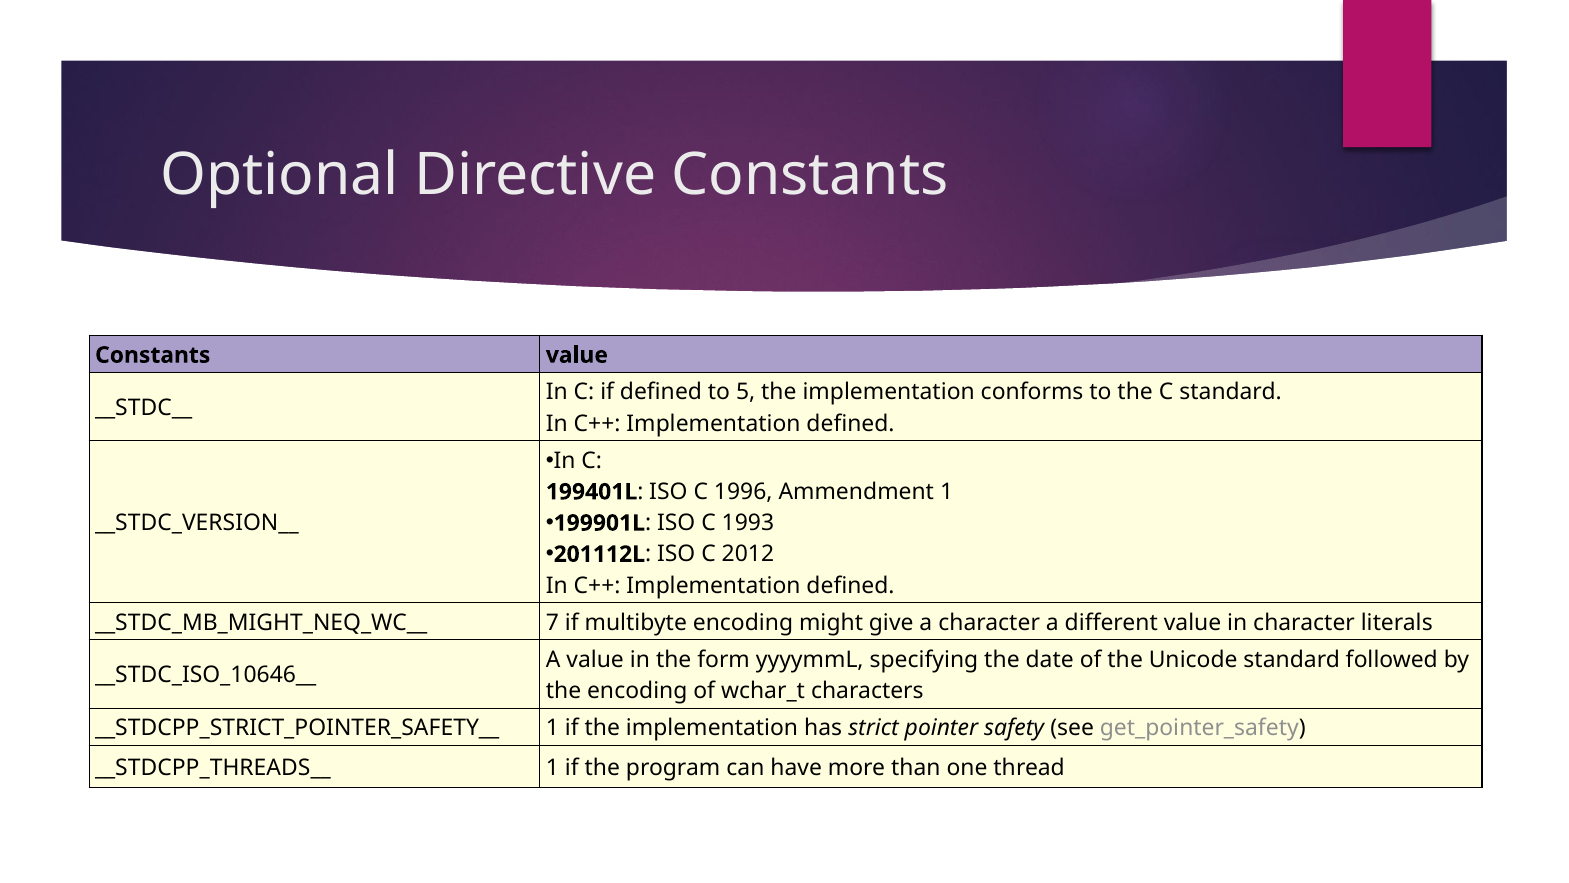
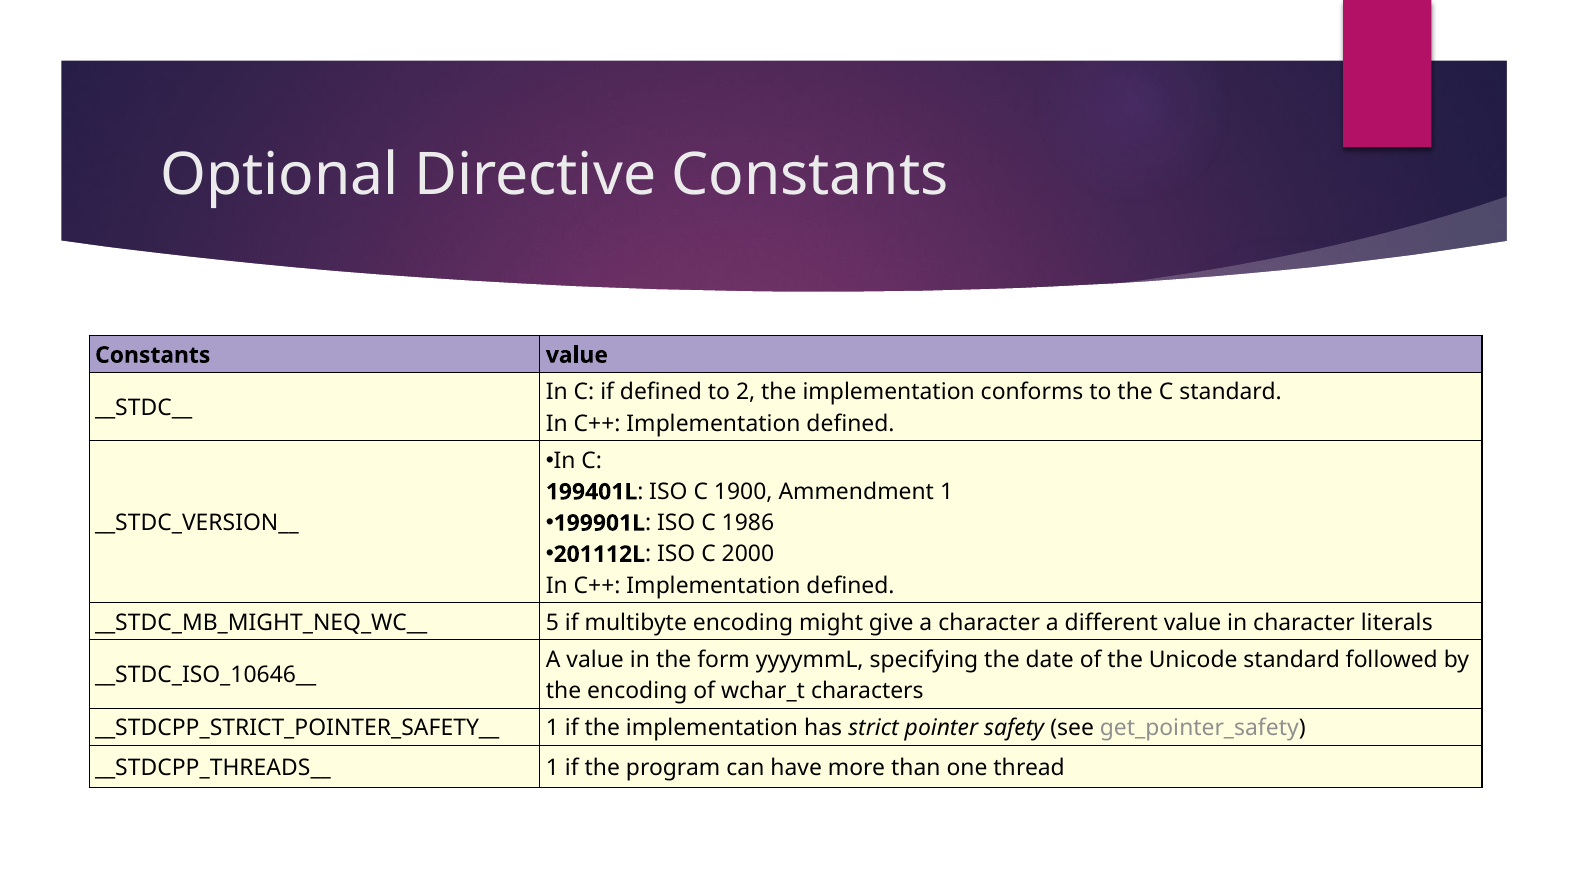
5: 5 -> 2 (746, 392)
1996: 1996 -> 1900 (743, 492)
1993: 1993 -> 1986 (748, 523)
2012: 2012 -> 2000 (748, 554)
7: 7 -> 5 (552, 622)
